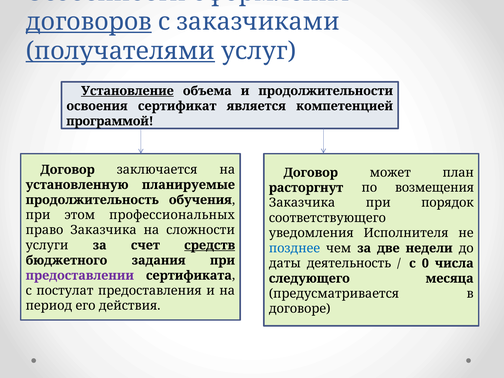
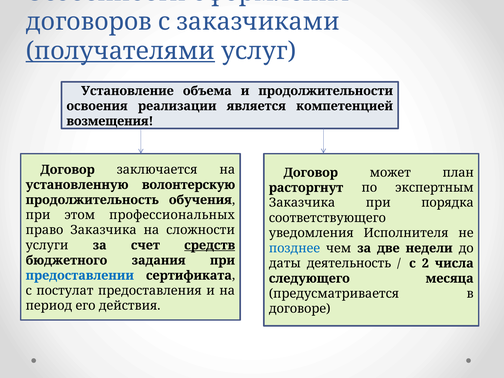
договоров underline: present -> none (89, 22)
Установление underline: present -> none (127, 91)
сертификат: сертификат -> реализации (177, 106)
программой: программой -> возмещения (110, 121)
планируемые: планируемые -> волонтерскую (189, 185)
возмещения: возмещения -> экспертным (435, 188)
порядок: порядок -> порядка (447, 203)
0: 0 -> 2 (425, 263)
предоставлении colour: purple -> blue (80, 275)
